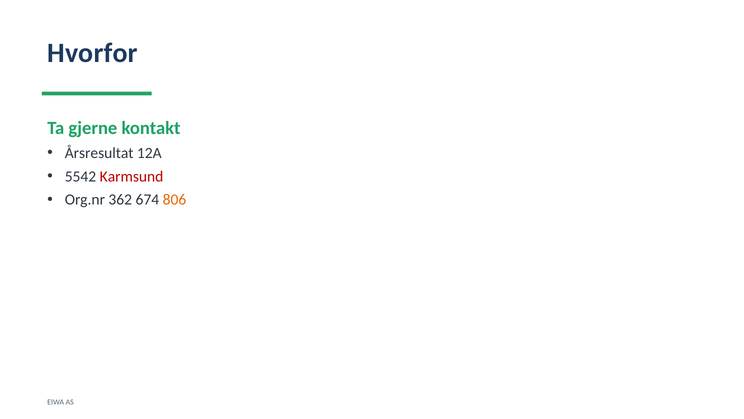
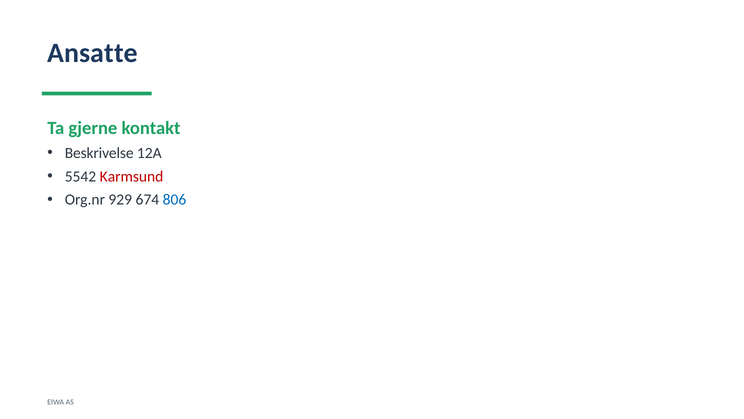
Hvorfor: Hvorfor -> Ansatte (93, 53)
Årsresultat: Årsresultat -> Beskrivelse (99, 153)
362: 362 -> 929 (120, 200)
806 colour: orange -> blue (175, 200)
